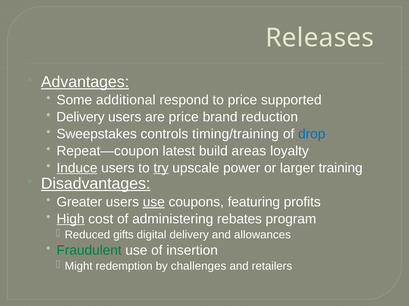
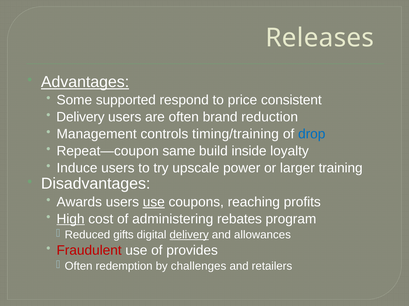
additional: additional -> supported (126, 100)
supported: supported -> consistent (291, 100)
are price: price -> often (184, 117)
Sweepstakes: Sweepstakes -> Management (97, 134)
latest: latest -> same (179, 151)
areas: areas -> inside (249, 151)
Induce underline: present -> none (77, 168)
try underline: present -> none (161, 168)
Disadvantages underline: present -> none (96, 184)
Greater: Greater -> Awards (79, 202)
featuring: featuring -> reaching (254, 202)
delivery underline: none -> present (189, 235)
Fraudulent colour: green -> red (89, 251)
insertion: insertion -> provides (192, 251)
Might: Might -> Often (79, 267)
